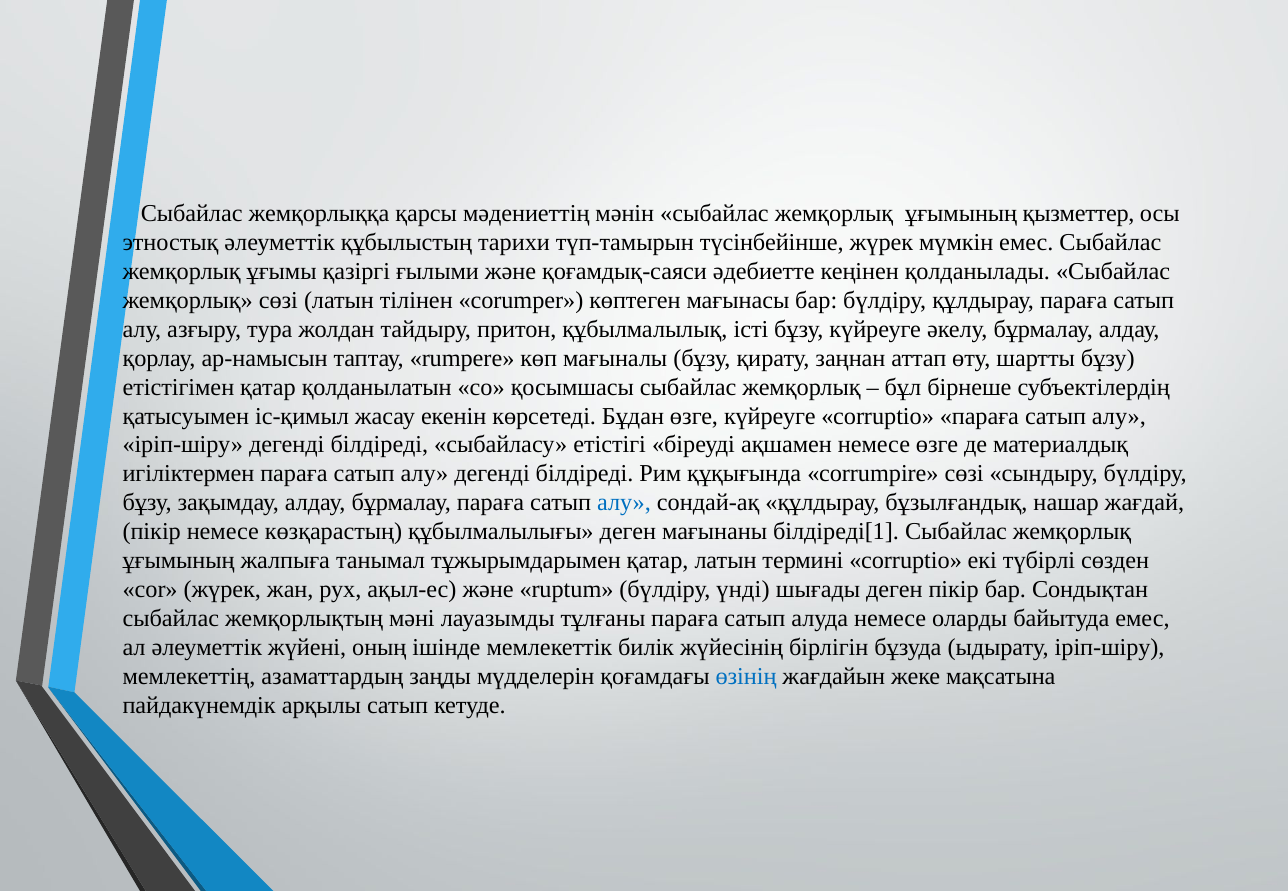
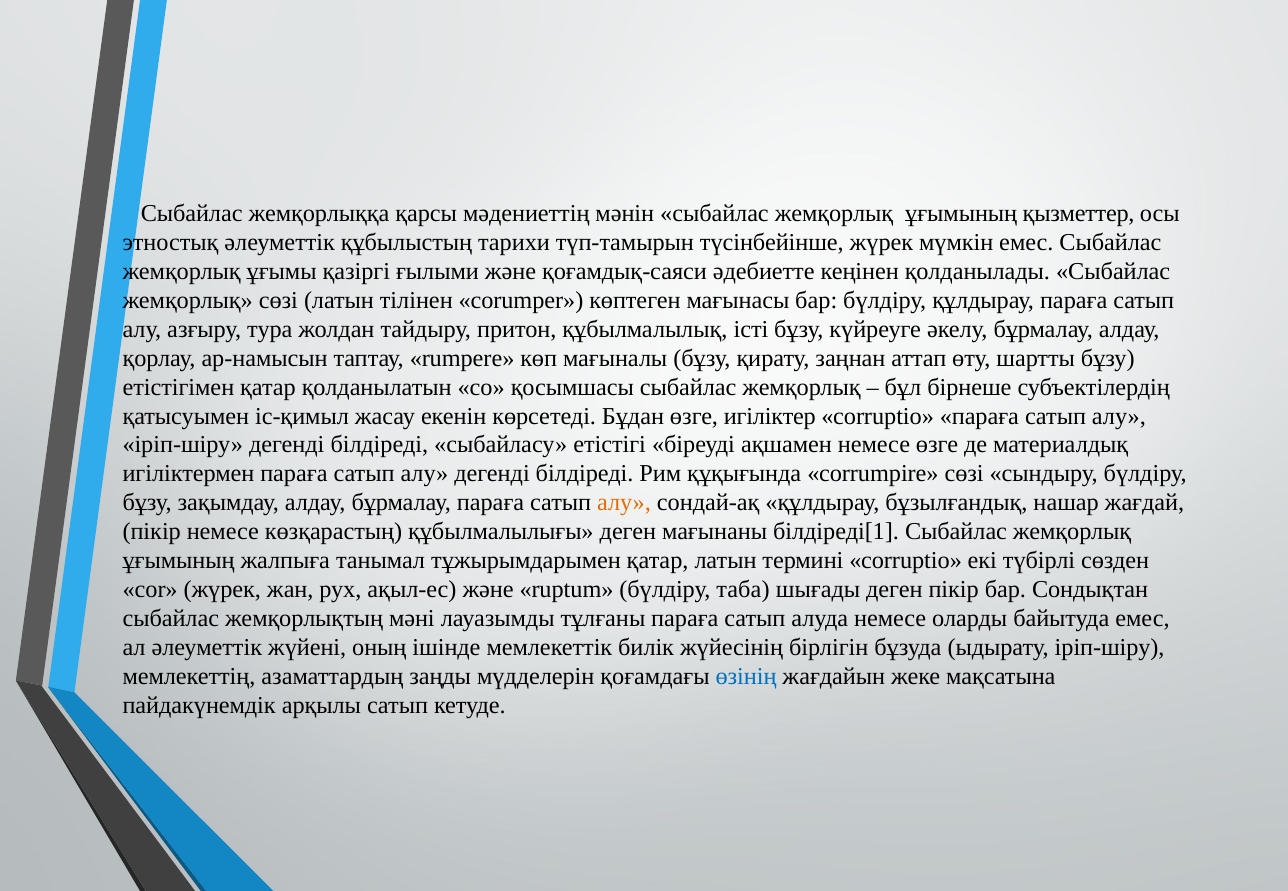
өзге күйреуге: күйреуге -> игіліктер (770, 416)
алу colour: blue -> orange (624, 503)
үнді: үнді -> таба (743, 590)
